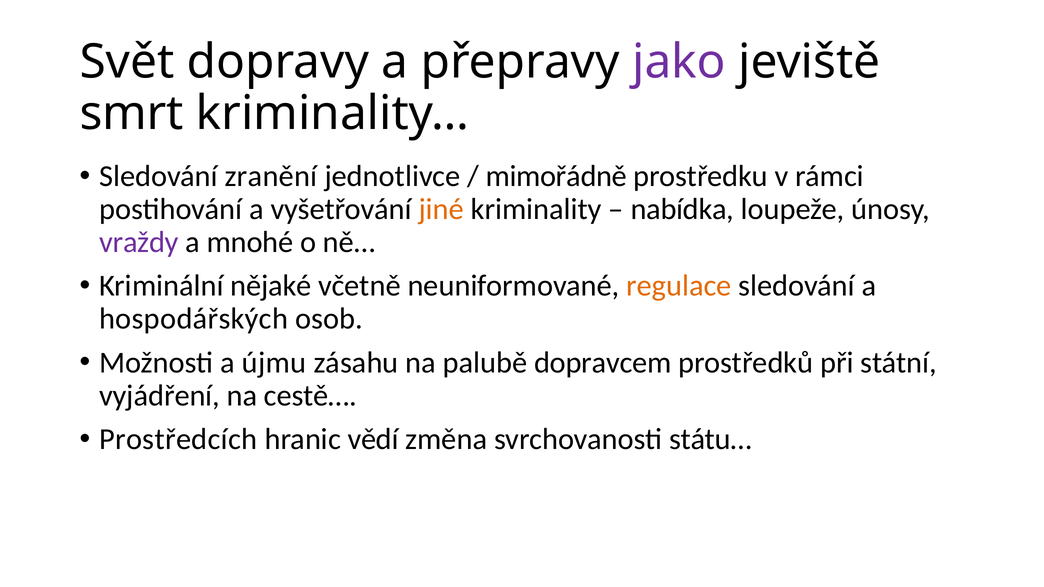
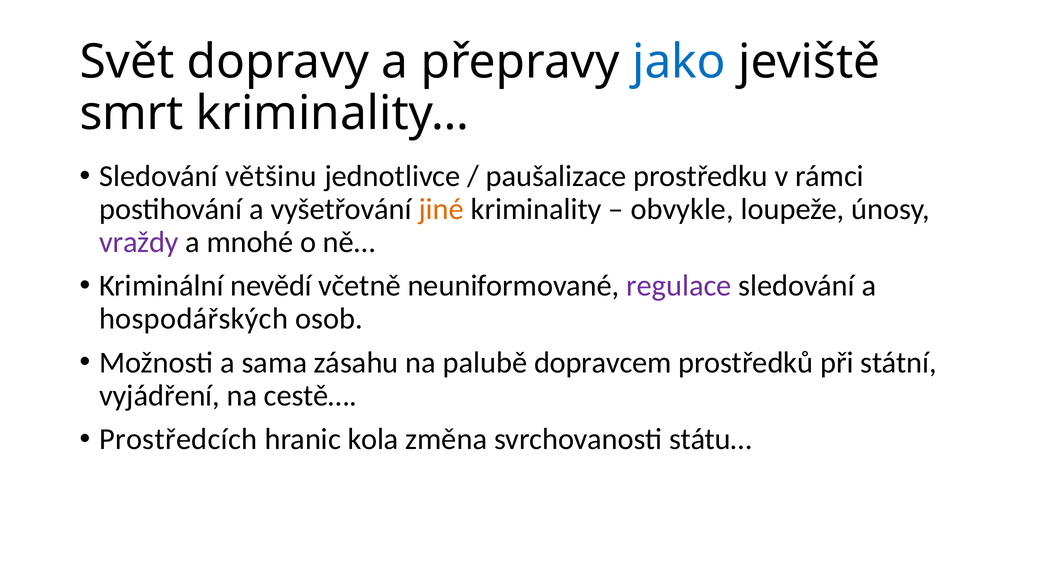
jako colour: purple -> blue (679, 62)
zranění: zranění -> většinu (271, 177)
mimořádně: mimořádně -> paušalizace (556, 177)
nabídka: nabídka -> obvykle (682, 209)
nějaké: nějaké -> nevědí (271, 286)
regulace colour: orange -> purple (679, 286)
újmu: újmu -> sama (274, 363)
vědí: vědí -> kola (373, 439)
